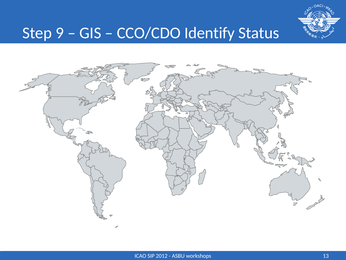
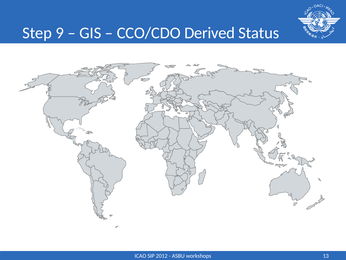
Identify: Identify -> Derived (210, 33)
